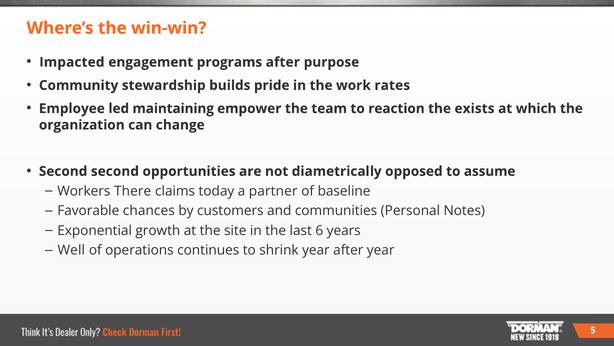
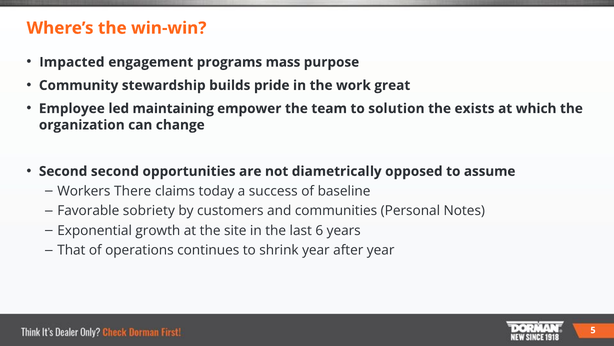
programs after: after -> mass (283, 62)
rates: rates -> great (392, 85)
reaction: reaction -> solution (396, 108)
partner: partner -> success (273, 191)
chances: chances -> sobriety (149, 211)
Well: Well -> That (71, 250)
